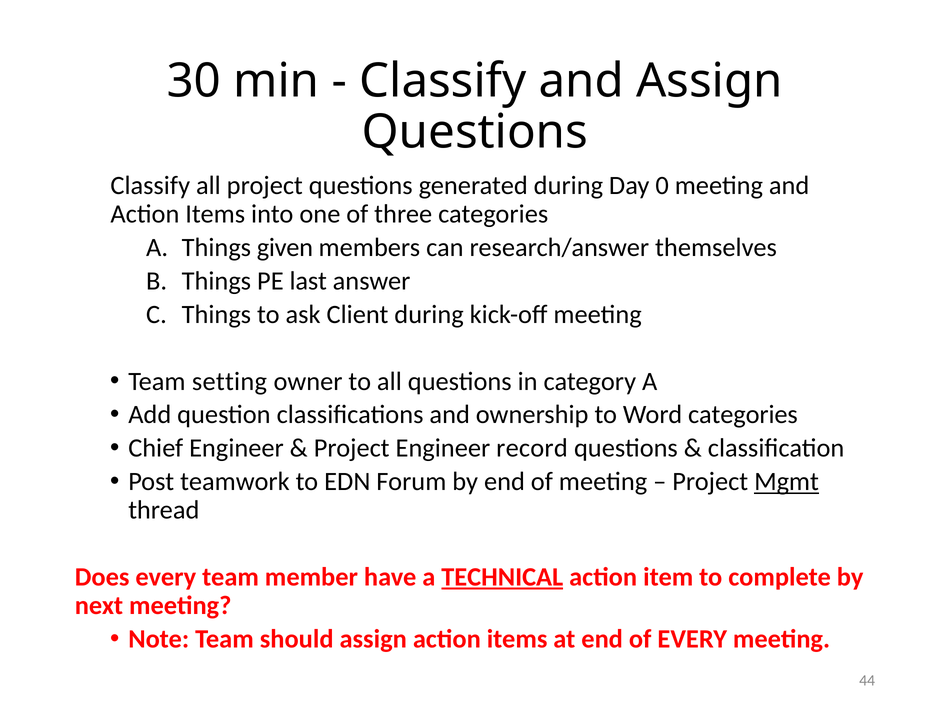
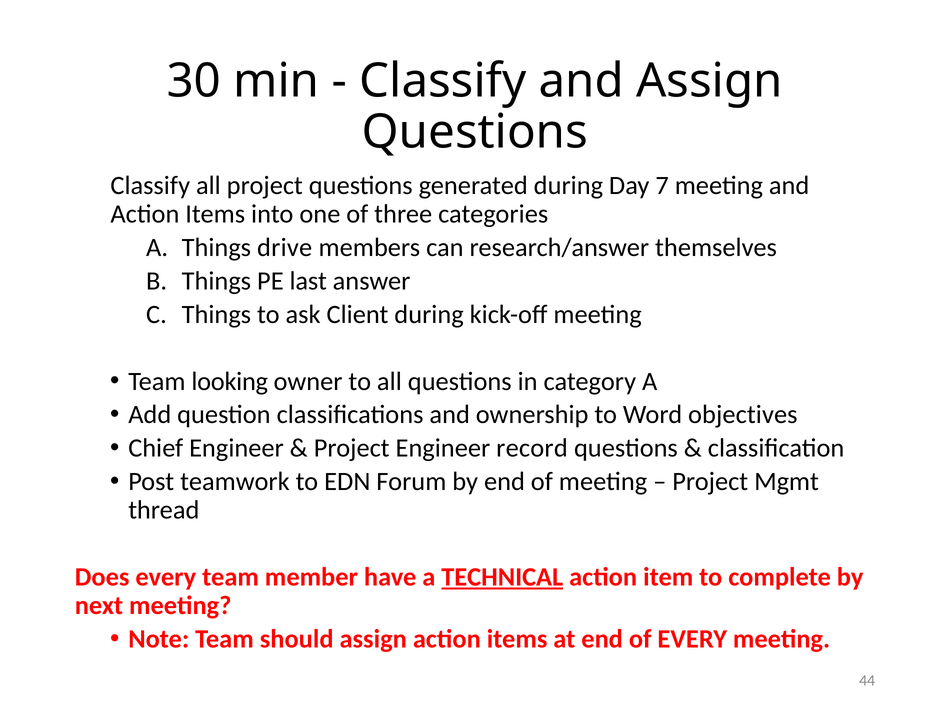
0: 0 -> 7 (662, 185)
given: given -> drive (285, 247)
setting: setting -> looking (230, 381)
Word categories: categories -> objectives (743, 414)
Mgmt underline: present -> none (786, 481)
